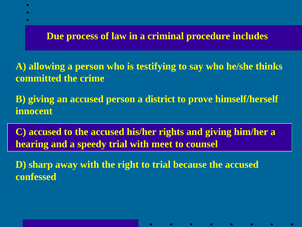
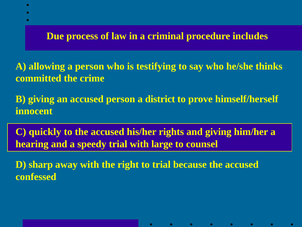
C accused: accused -> quickly (45, 132)
meet: meet -> large (162, 144)
